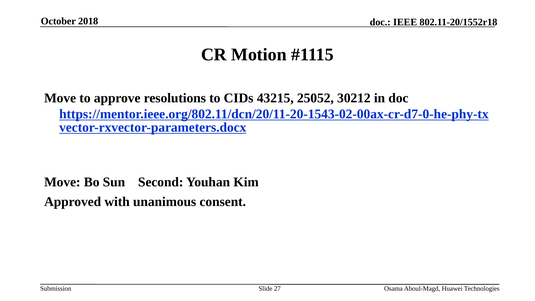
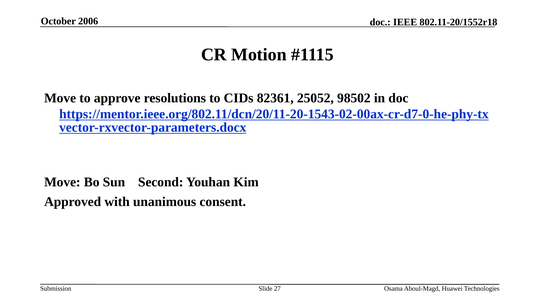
2018: 2018 -> 2006 (88, 21)
43215: 43215 -> 82361 (275, 98)
30212: 30212 -> 98502 (354, 98)
